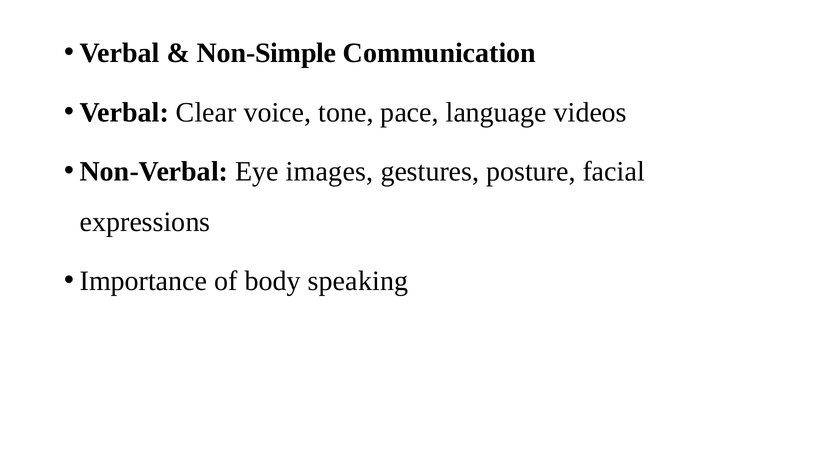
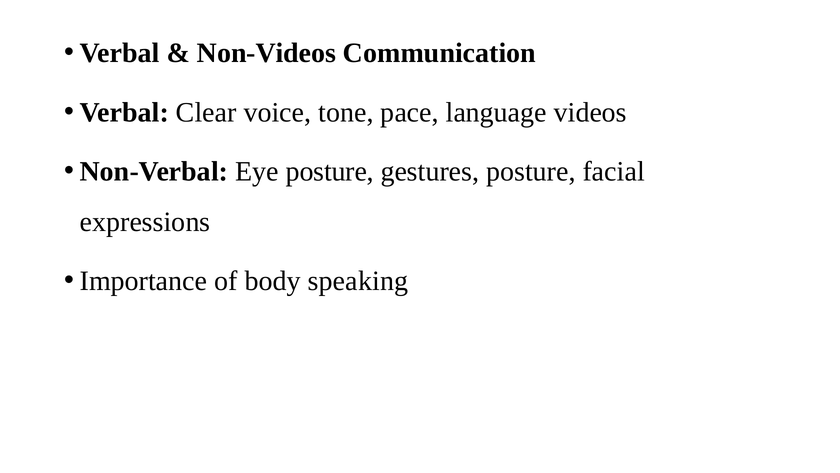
Non-Simple: Non-Simple -> Non-Videos (267, 53)
Eye images: images -> posture (330, 171)
